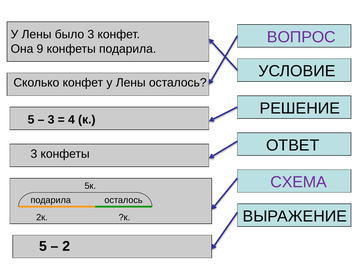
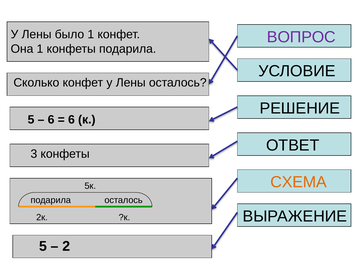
было 3: 3 -> 1 (91, 34)
Она 9: 9 -> 1 (40, 49)
3: 3 -> 6 (51, 120)
4: 4 -> 6 (71, 120)
СХЕМА colour: purple -> orange (299, 182)
